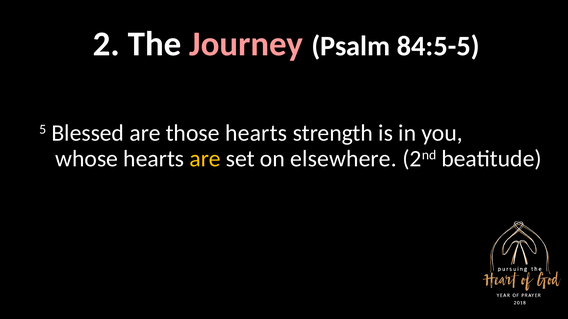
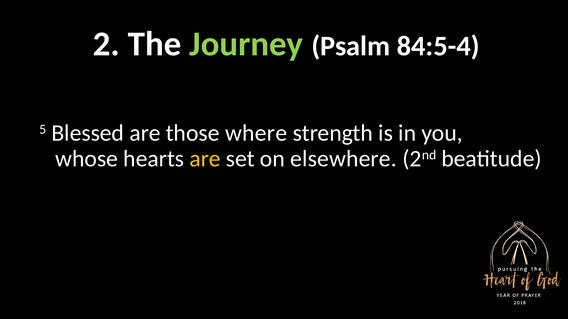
Journey colour: pink -> light green (246, 44)
84:5-5: 84:5-5 -> 84:5-4 (438, 46)
those hearts: hearts -> where (256, 133)
